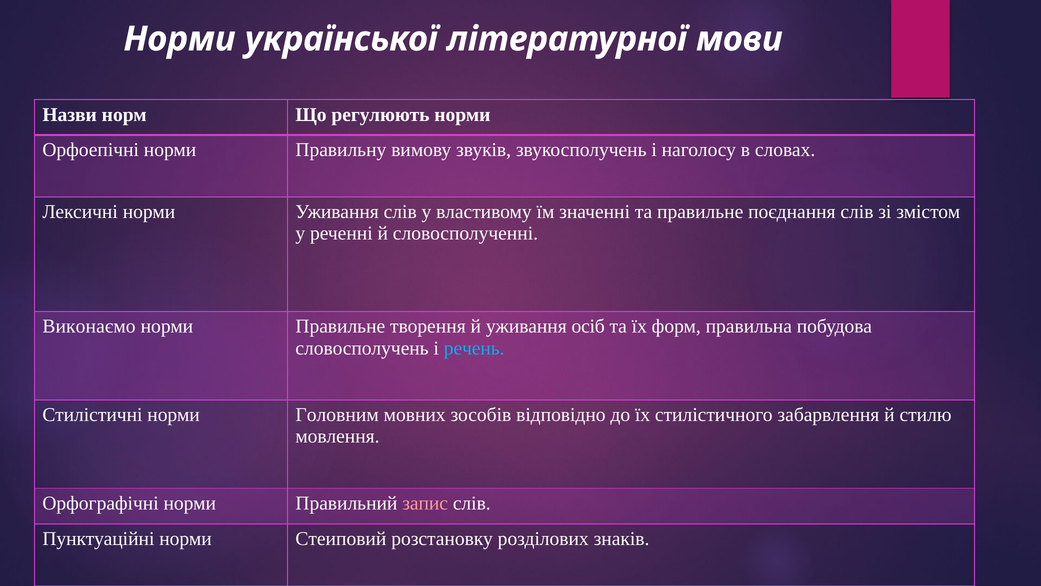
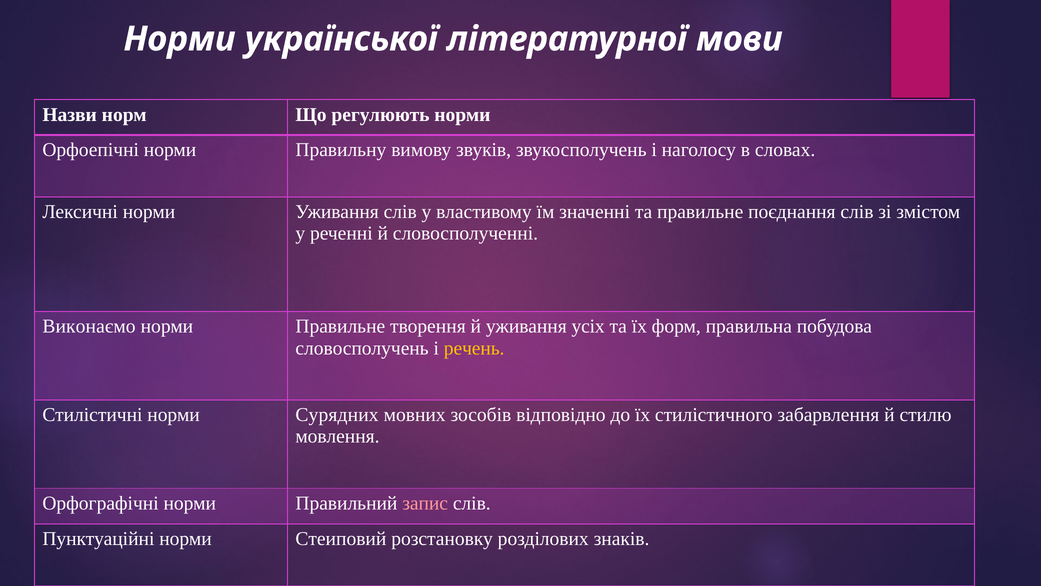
осіб: осіб -> усіх (588, 326)
речень colour: light blue -> yellow (474, 348)
Головним: Головним -> Сурядних (337, 415)
